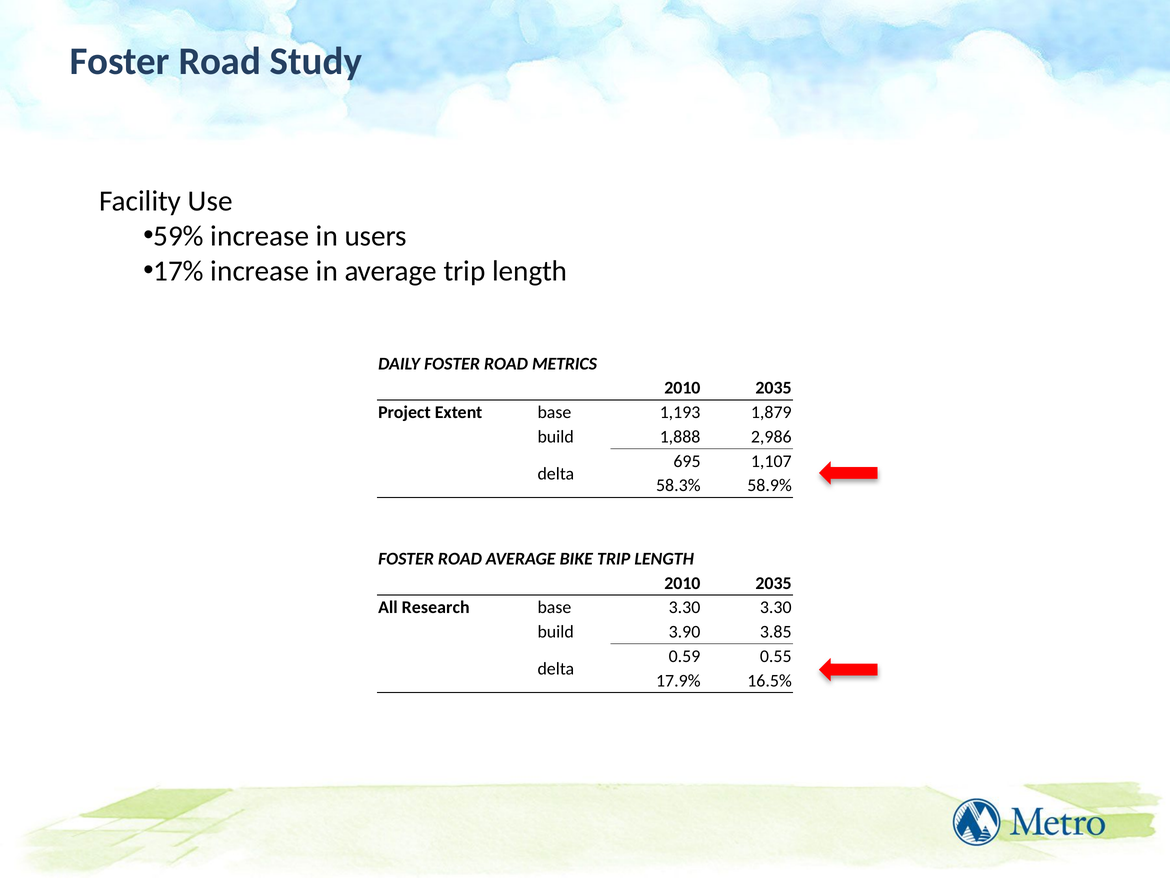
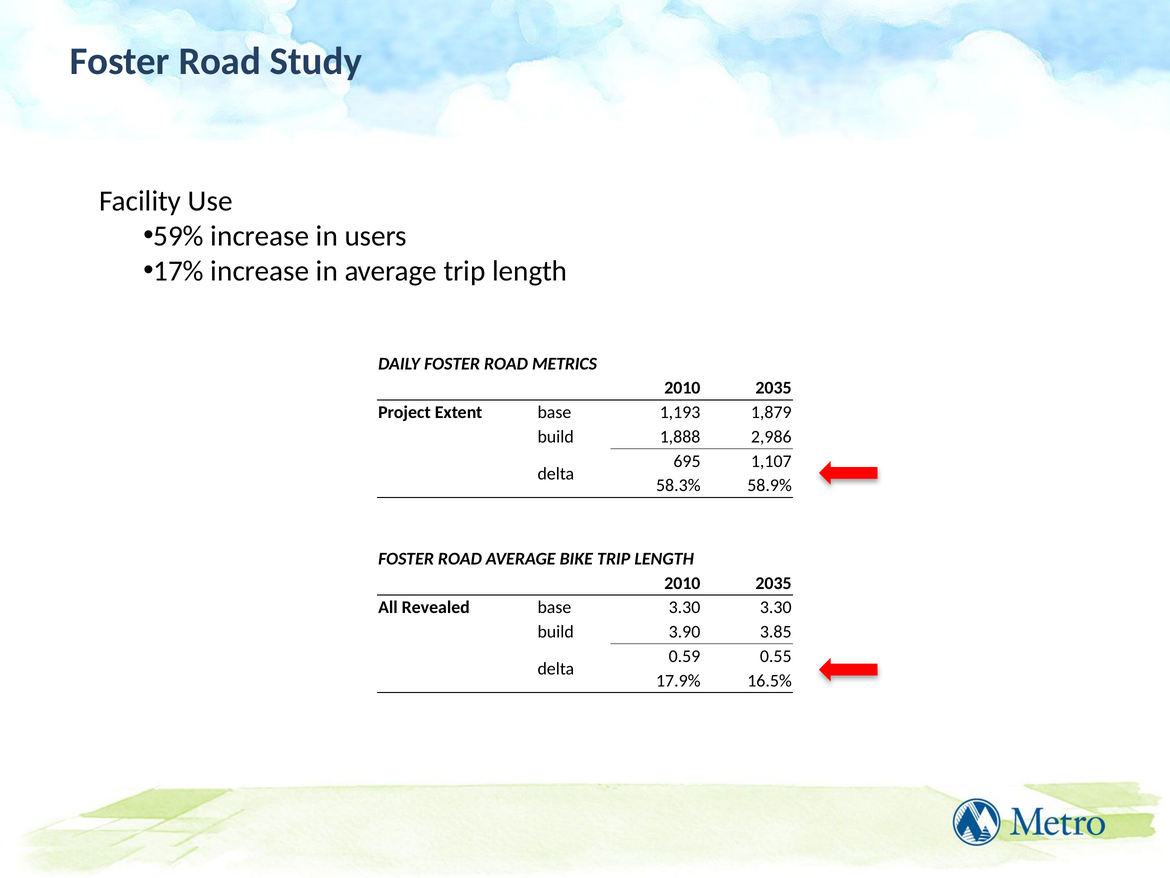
Research: Research -> Revealed (436, 607)
